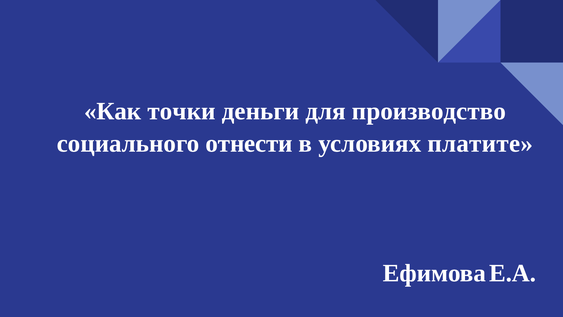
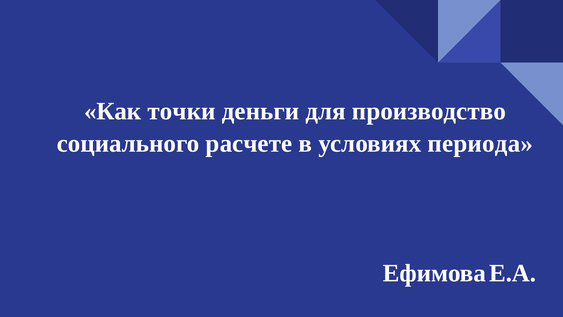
отнести: отнести -> расчете (249, 143)
платите: платите -> периода (480, 143)
